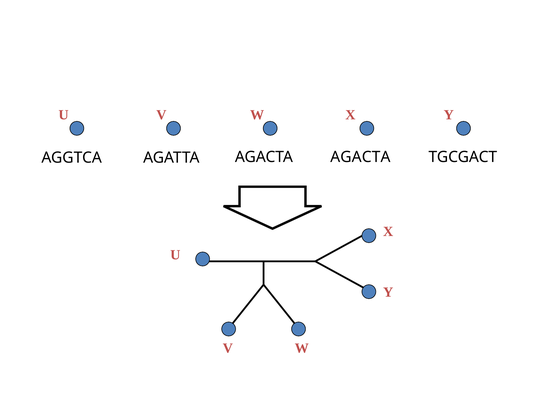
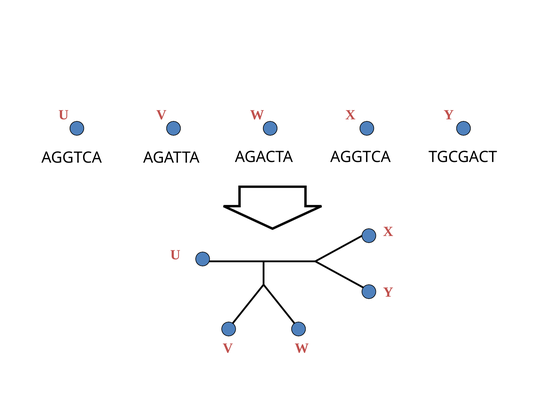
AGACTA AGACTA: AGACTA -> AGGTCA (360, 157)
